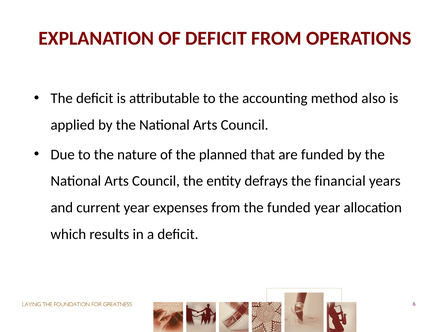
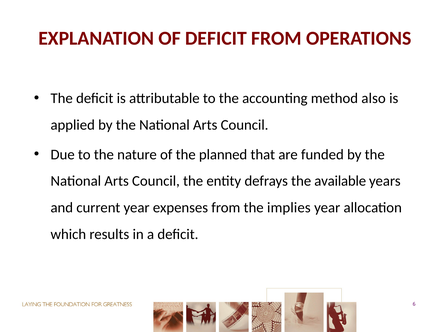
financial: financial -> available (340, 181)
the funded: funded -> implies (289, 207)
